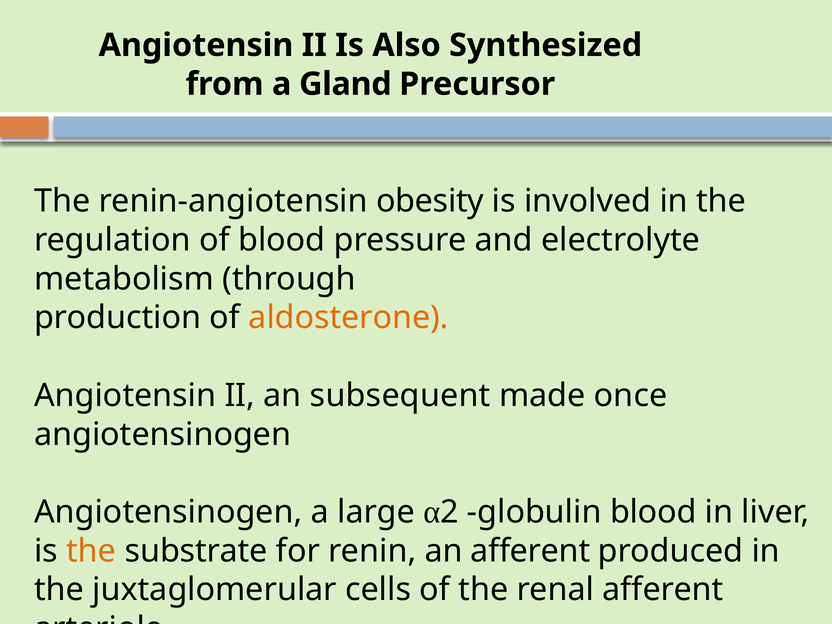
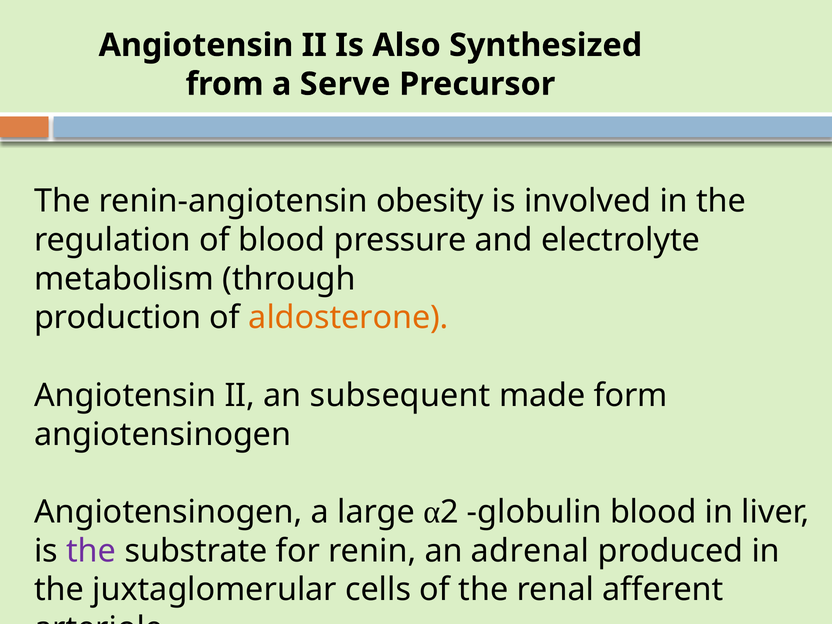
Gland: Gland -> Serve (345, 84)
once: once -> form (631, 395)
the colour: orange -> purple (91, 551)
an afferent: afferent -> adrenal (530, 551)
